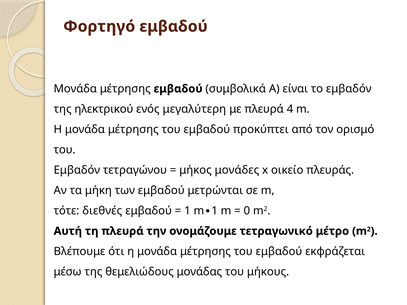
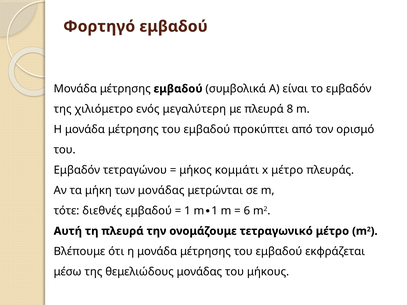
ηλεκτρικού: ηλεκτρικού -> χιλιόμετρο (104, 109)
4: 4 -> 8 (290, 109)
μονάδες: μονάδες -> κομμάτι (237, 170)
x οικείο: οικείο -> μέτρο (287, 170)
των εμβαδού: εμβαδού -> μονάδας (161, 191)
0: 0 -> 6 (247, 211)
